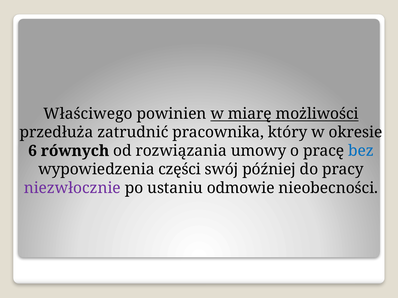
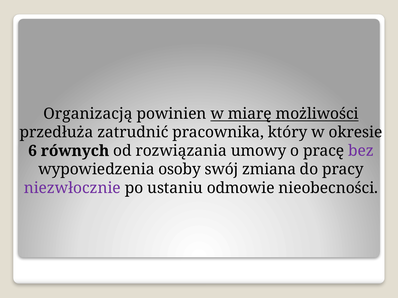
Właściwego: Właściwego -> Organizacją (88, 114)
bez colour: blue -> purple (361, 151)
części: części -> osoby (180, 170)
później: później -> zmiana (269, 170)
